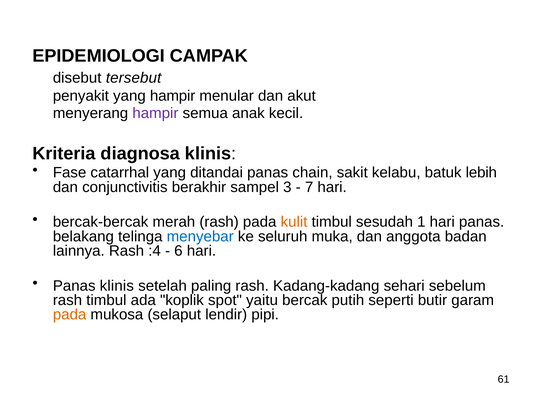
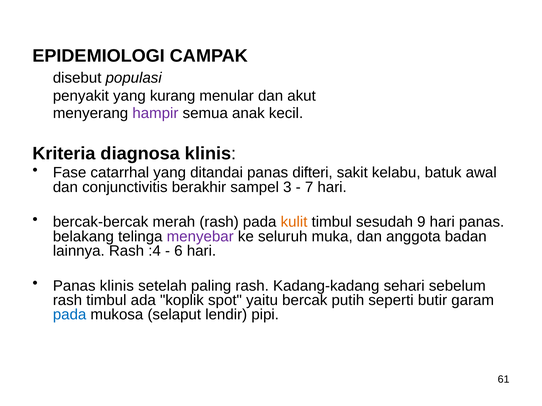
tersebut: tersebut -> populasi (134, 78)
yang hampir: hampir -> kurang (173, 96)
chain: chain -> difteri (313, 173)
lebih: lebih -> awal (481, 173)
1: 1 -> 9 (421, 222)
menyebar colour: blue -> purple (200, 237)
pada colour: orange -> blue (70, 315)
